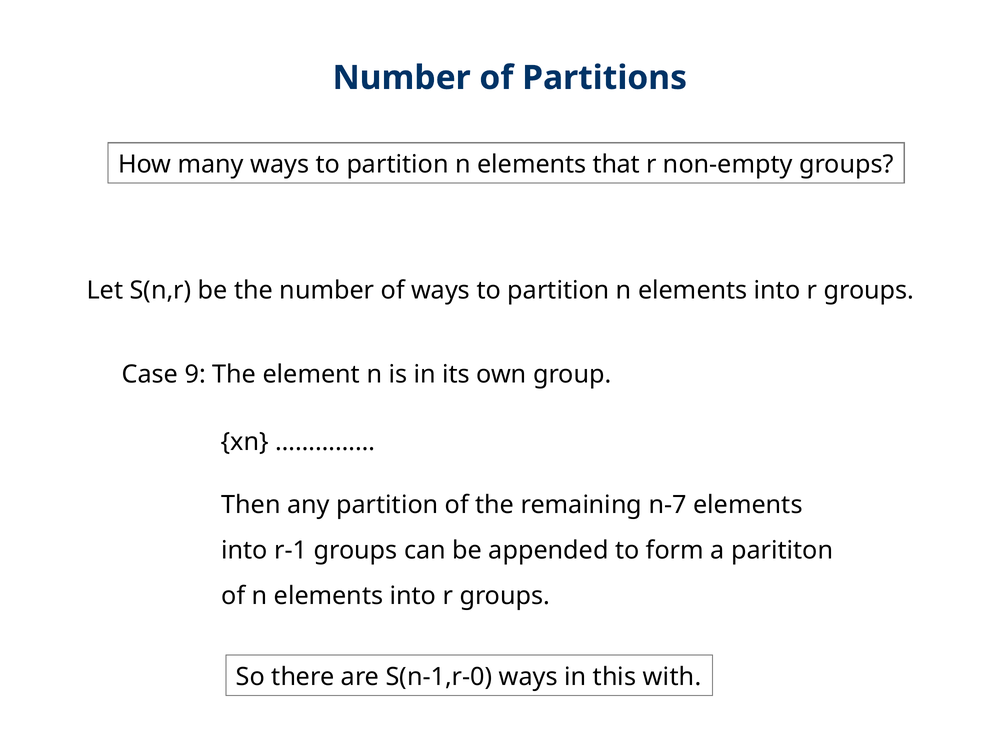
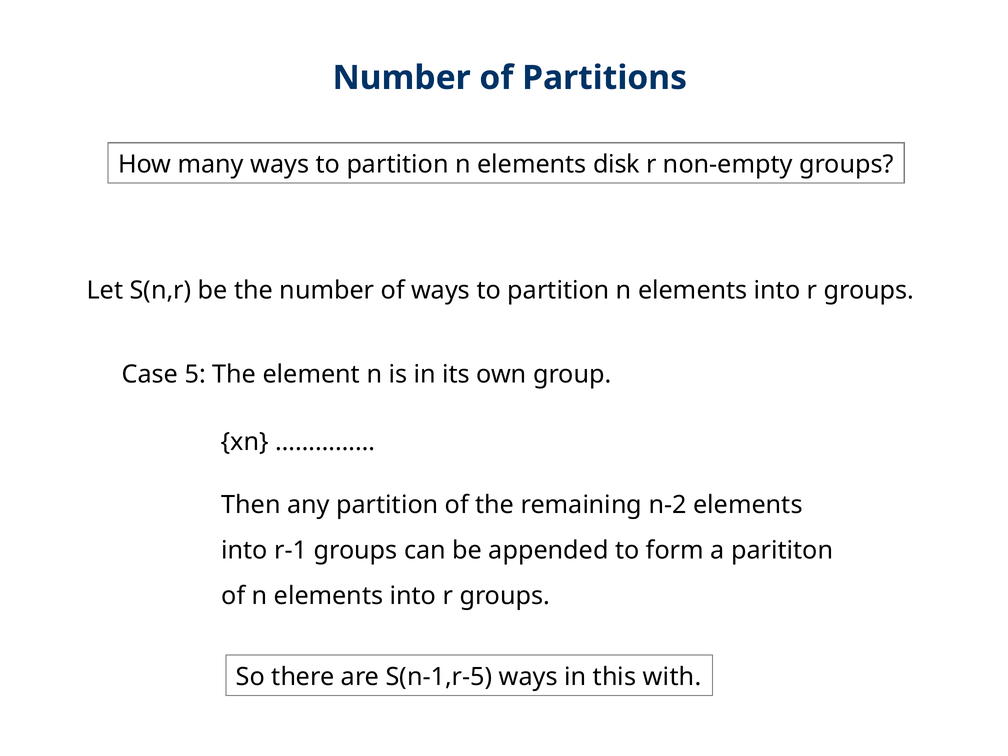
that: that -> disk (616, 165)
9: 9 -> 5 (195, 375)
n-7: n-7 -> n-2 (668, 505)
S(n-1,r-0: S(n-1,r-0 -> S(n-1,r-5 (439, 677)
